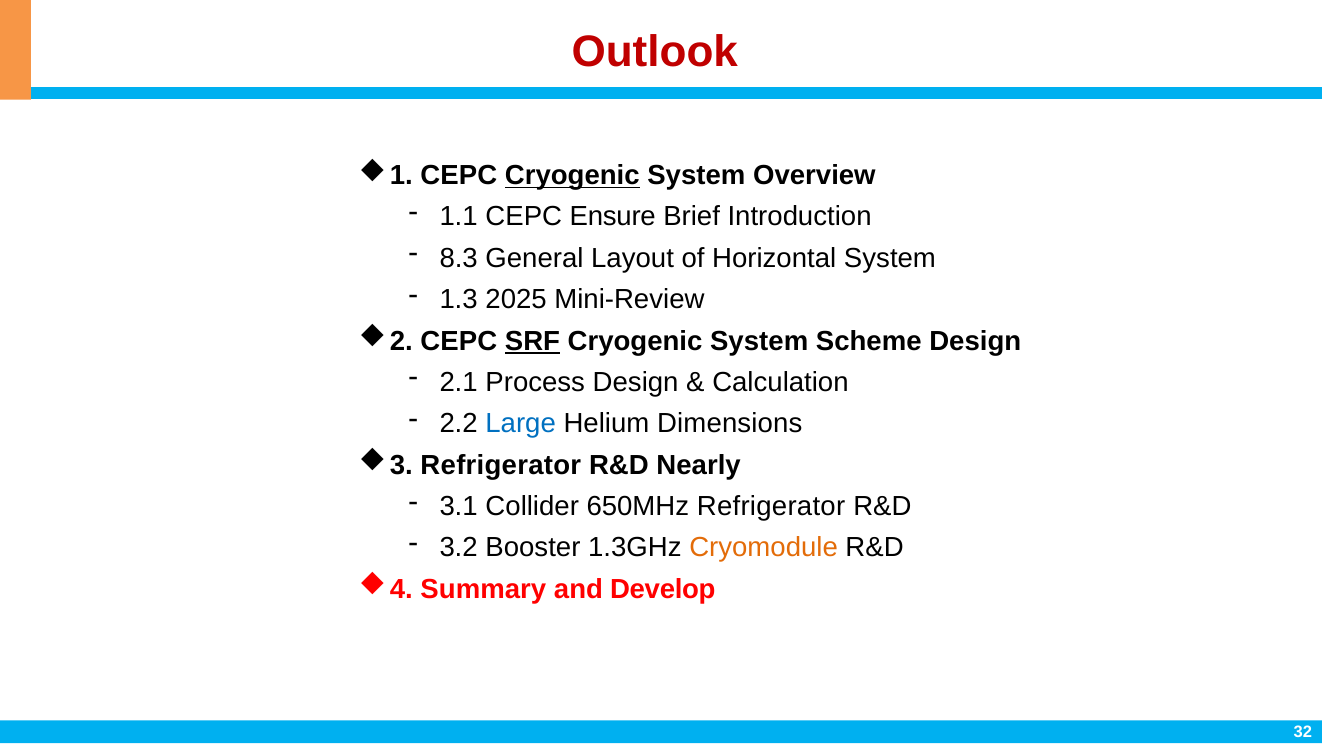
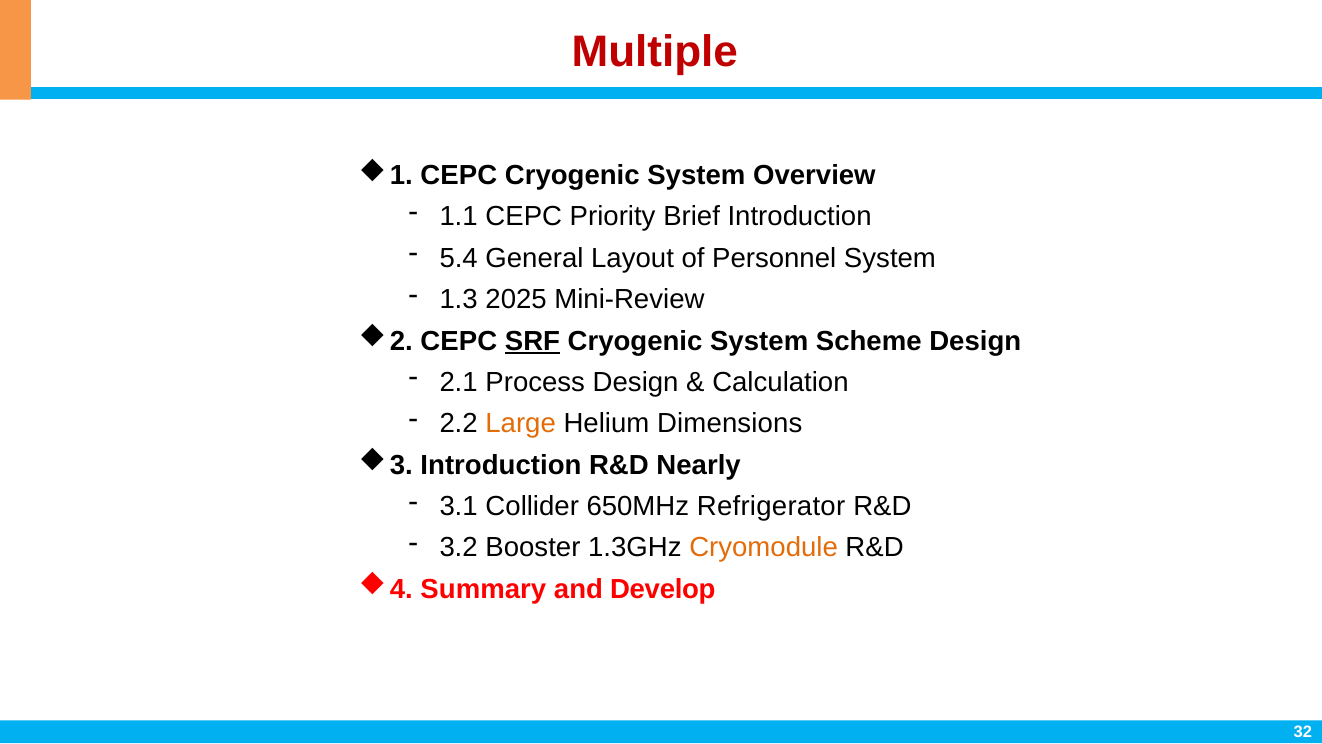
Outlook: Outlook -> Multiple (655, 52)
Cryogenic underline: present -> none (572, 175)
Ensure: Ensure -> Priority (613, 217)
8.3: 8.3 -> 5.4 (459, 258)
Horizontal: Horizontal -> Personnel (774, 258)
Large colour: blue -> orange (521, 423)
Refrigerator: Refrigerator -> Introduction (501, 465)
